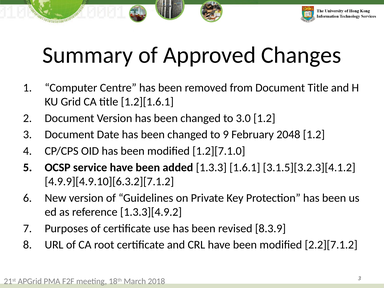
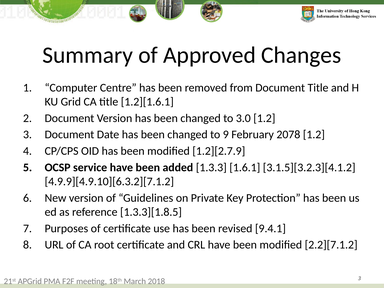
2048: 2048 -> 2078 (288, 135)
1.2][7.1.0: 1.2][7.1.0 -> 1.2][2.7.9 (219, 151)
1.3.3][4.9.2: 1.3.3][4.9.2 -> 1.3.3][1.8.5 (151, 212)
8.3.9: 8.3.9 -> 9.4.1 (270, 228)
